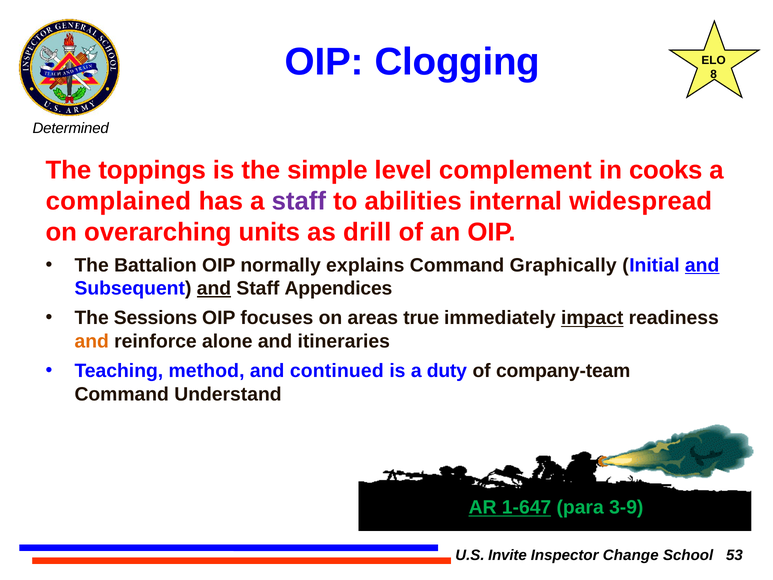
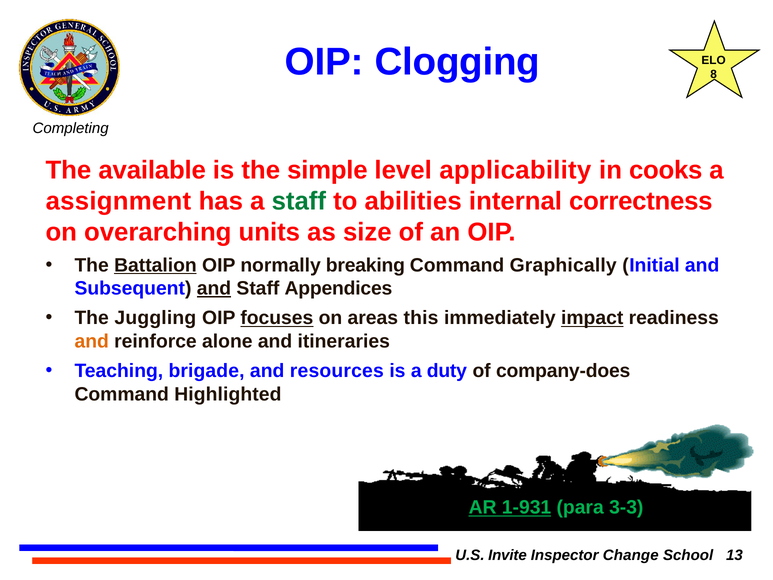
Determined: Determined -> Completing (71, 128)
toppings: toppings -> available (152, 170)
complement: complement -> applicability (515, 170)
complained: complained -> assignment (118, 201)
staff colour: purple -> green (299, 201)
widespread: widespread -> correctness (641, 201)
drill: drill -> size (367, 232)
Battalion underline: none -> present (155, 265)
explains: explains -> breaking (365, 265)
and underline: present -> none (702, 265)
Sessions: Sessions -> Juggling (155, 318)
focuses underline: none -> present (277, 318)
true: true -> this (421, 318)
method: method -> brigade (207, 371)
continued: continued -> resources (337, 371)
company-team: company-team -> company-does (563, 371)
Understand: Understand -> Highlighted (228, 394)
1-647: 1-647 -> 1-931 (527, 507)
3-9: 3-9 -> 3-3 (626, 507)
53: 53 -> 13 (734, 555)
